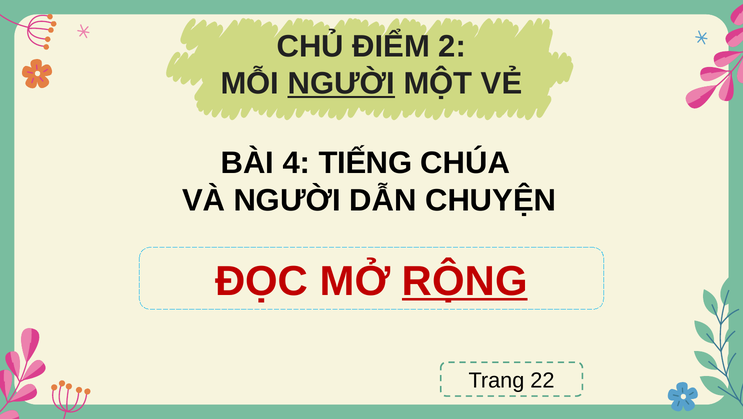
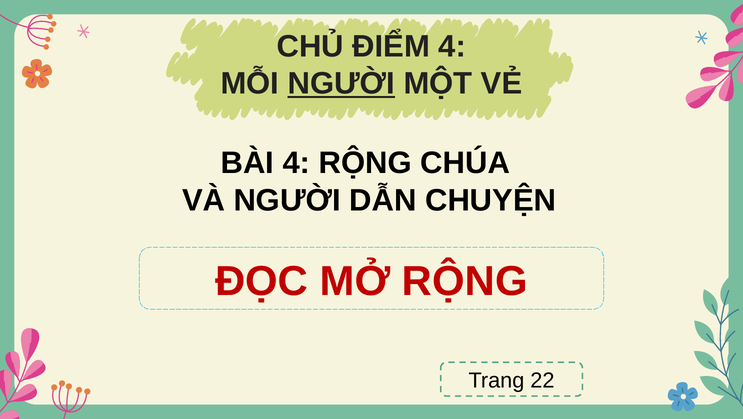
ĐIỂM 2: 2 -> 4 (452, 46)
4 TIẾNG: TIẾNG -> RỘNG (365, 163)
RỘNG underline: present -> none (465, 281)
